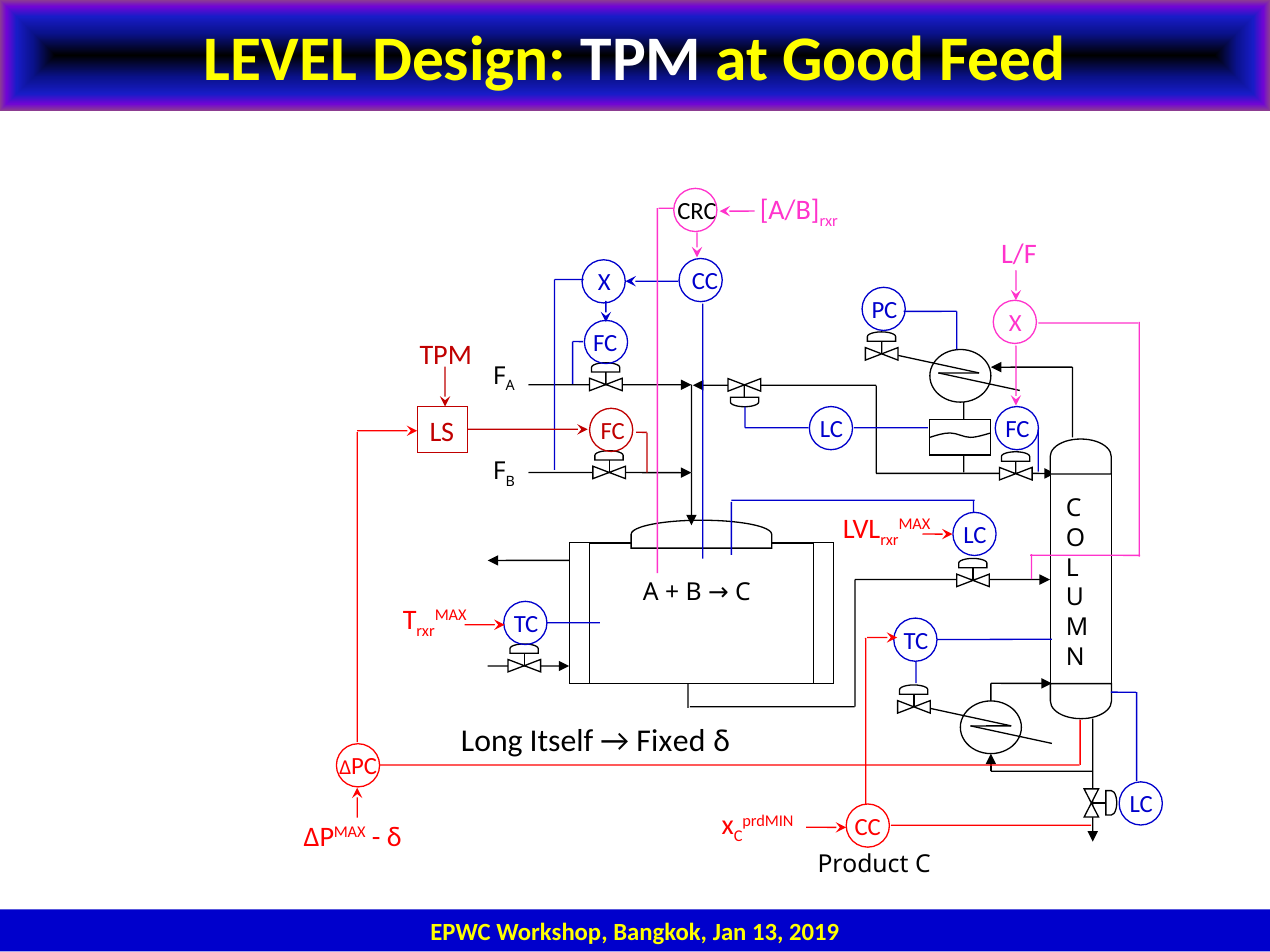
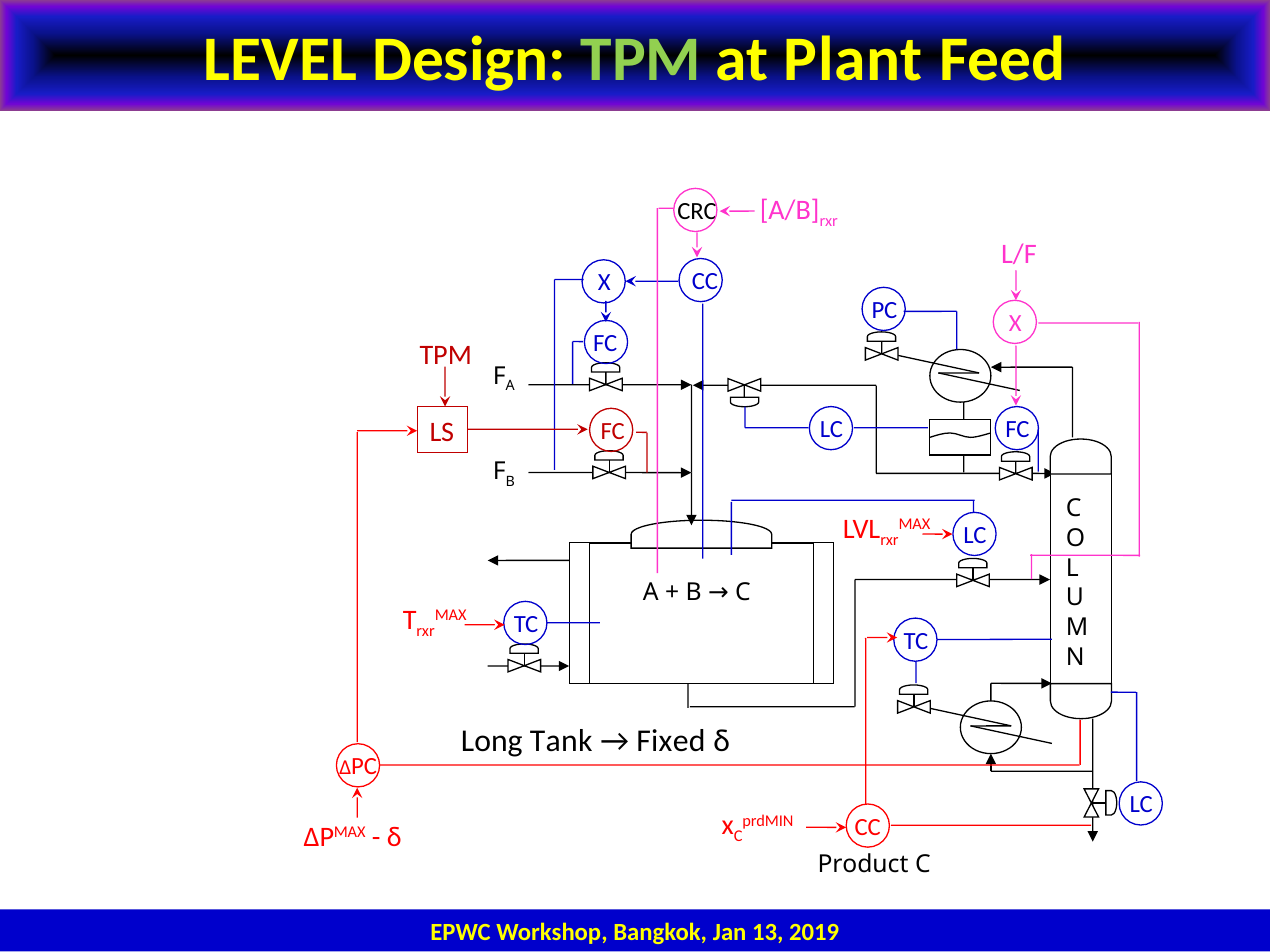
TPM colour: white -> light green (641, 60)
Good: Good -> Plant (853, 60)
Itself: Itself -> Tank (561, 742)
